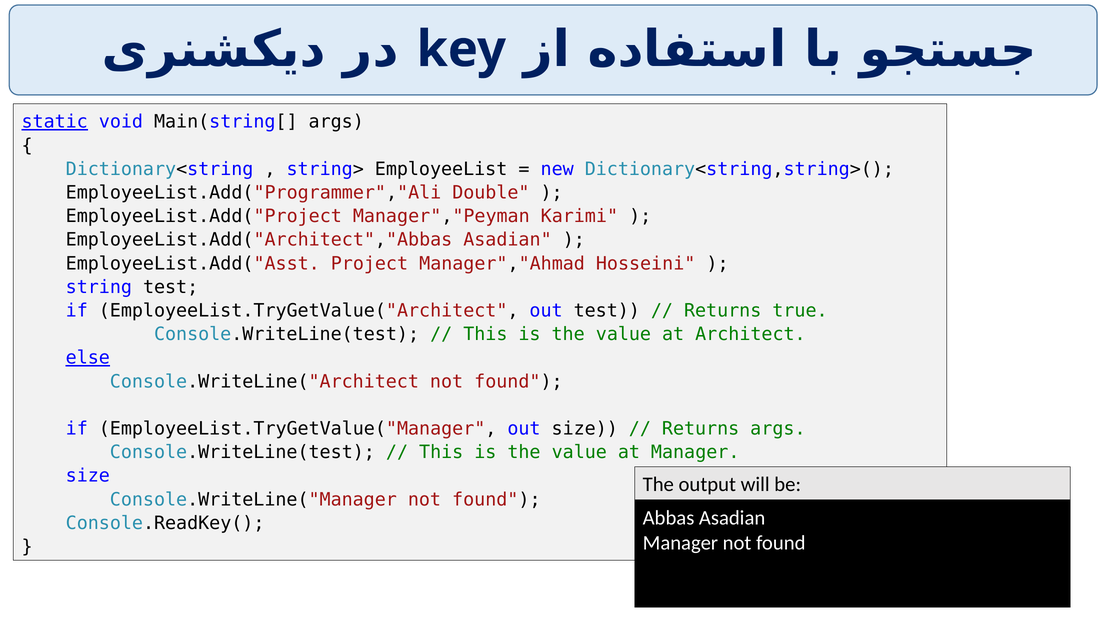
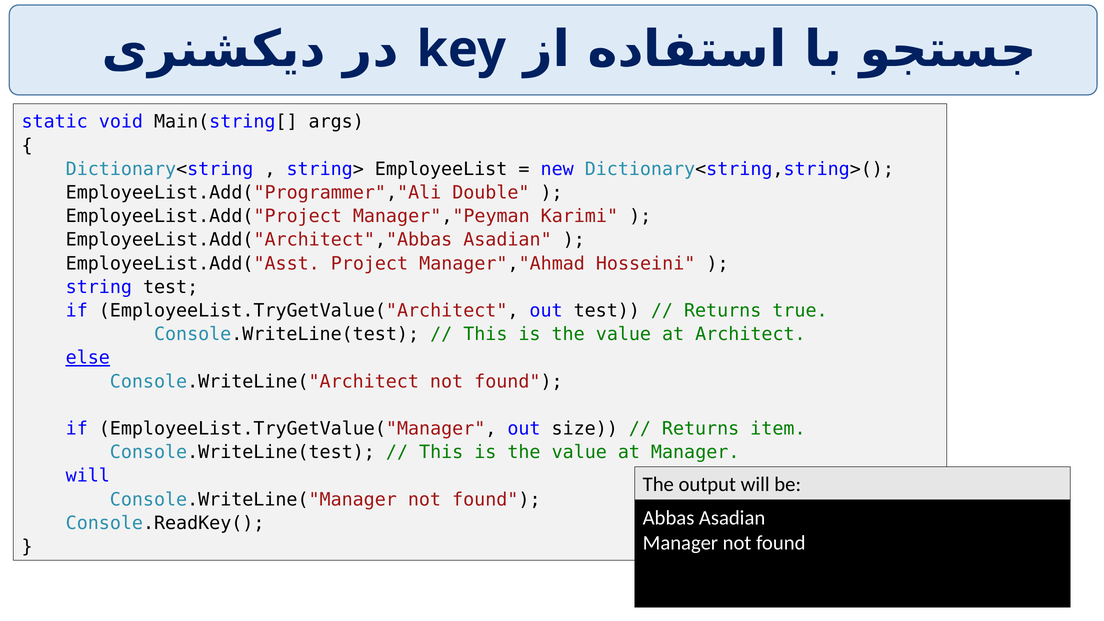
static underline: present -> none (55, 122)
Returns args: args -> item (778, 429)
size: size -> will (88, 476)
